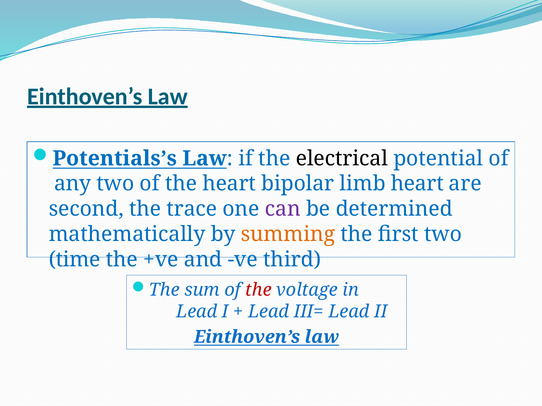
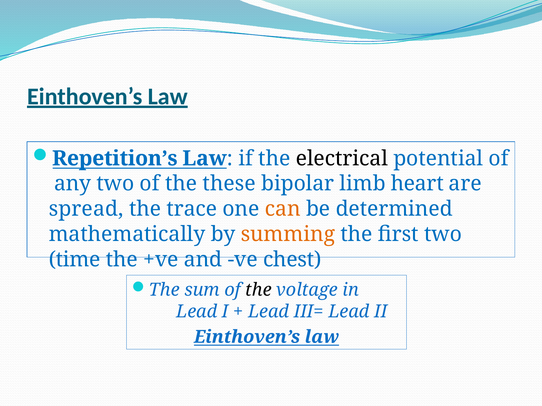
Potentials’s: Potentials’s -> Repetition’s (115, 159)
the heart: heart -> these (229, 184)
second: second -> spread (86, 209)
can colour: purple -> orange (283, 209)
third: third -> chest (292, 260)
the colour: red -> black (258, 290)
